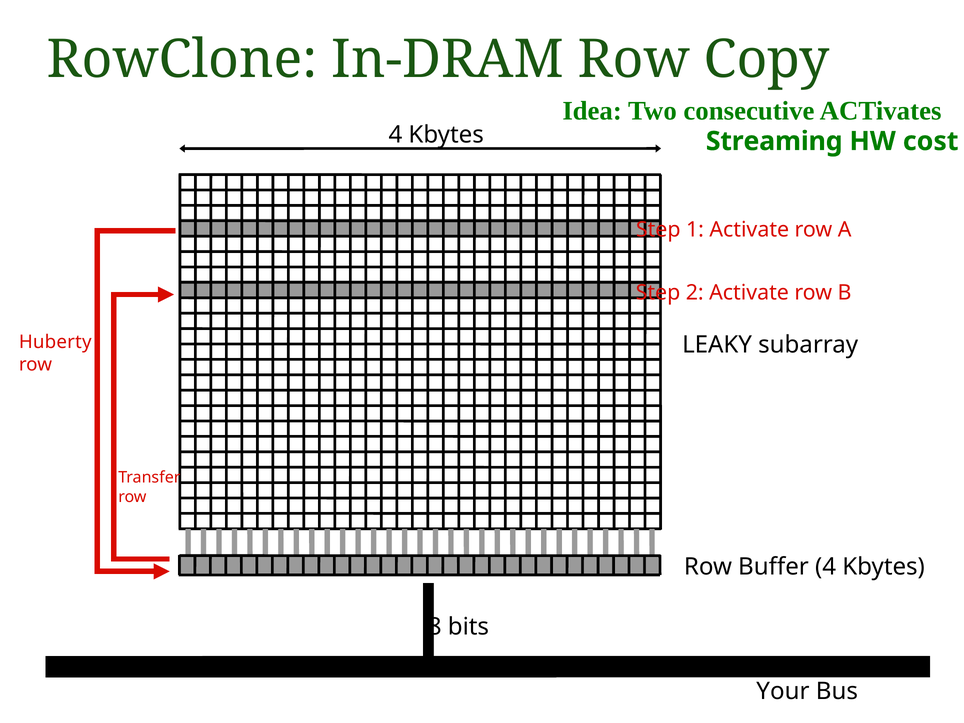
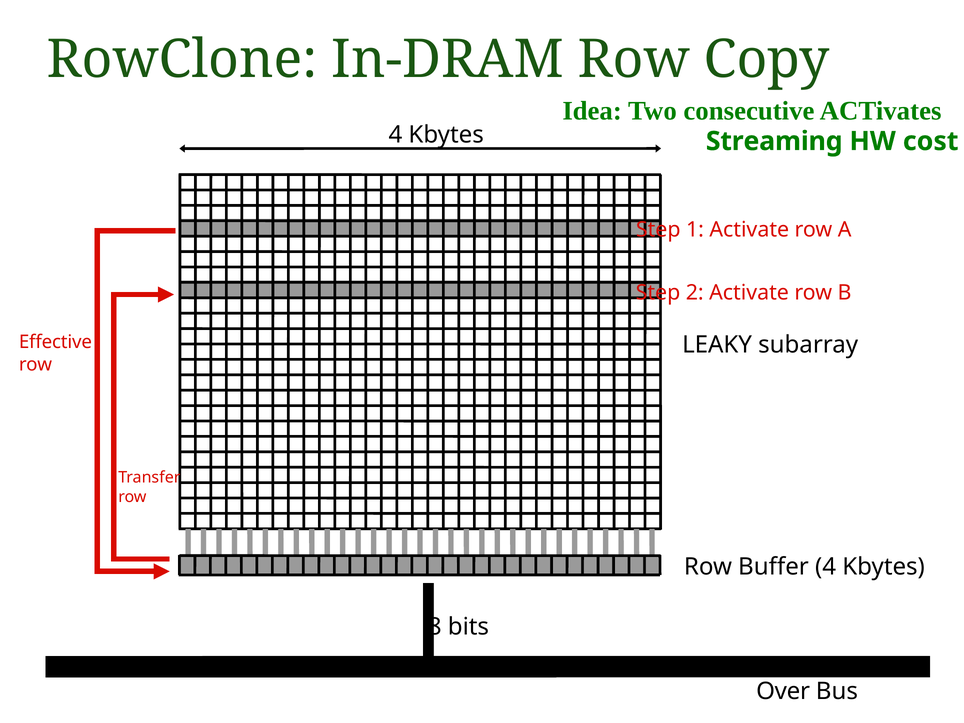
Huberty: Huberty -> Effective (55, 342)
Your: Your -> Over (783, 691)
